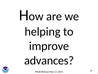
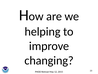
advances: advances -> changing (49, 60)
